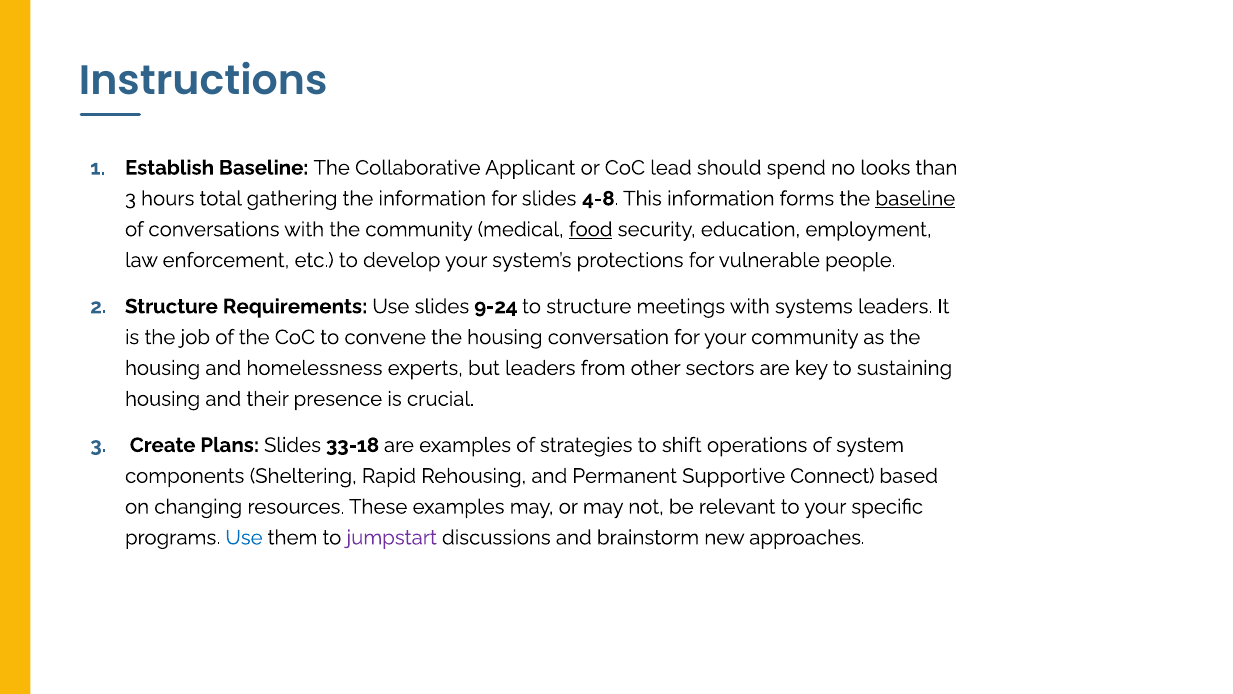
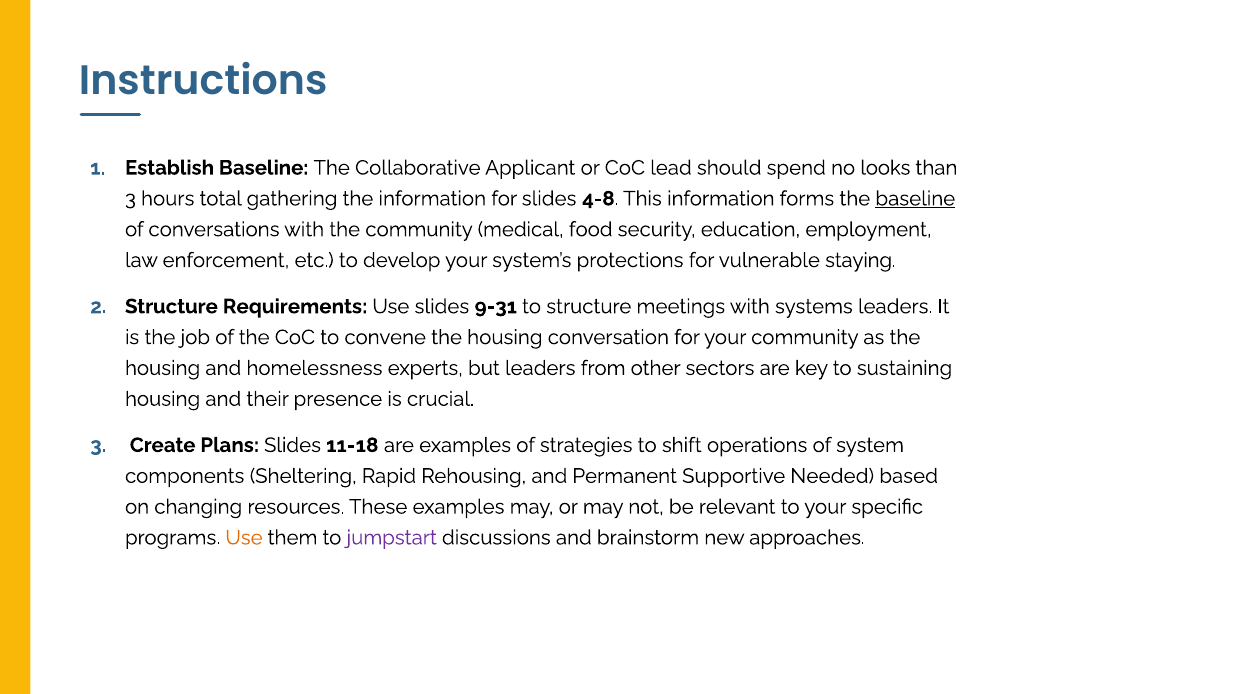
food underline: present -> none (591, 229)
people: people -> staying (860, 260)
9-24: 9-24 -> 9-31 (496, 306)
33-18: 33-18 -> 11-18 (352, 445)
Connect: Connect -> Needed (832, 476)
Use colour: blue -> orange (244, 537)
